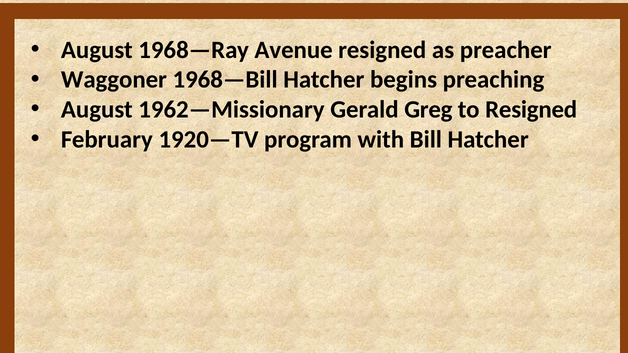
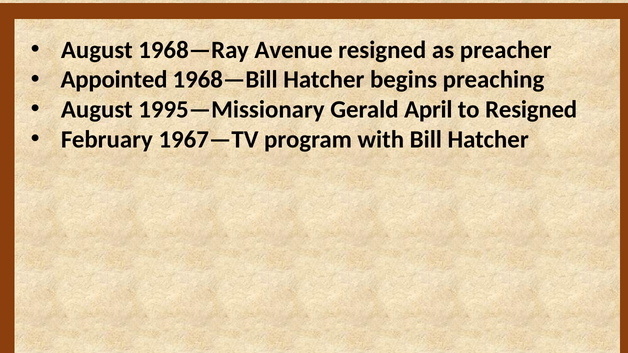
Waggoner: Waggoner -> Appointed (114, 80)
1962—Missionary: 1962—Missionary -> 1995—Missionary (231, 110)
Greg: Greg -> April (428, 110)
1920—TV: 1920—TV -> 1967—TV (208, 139)
